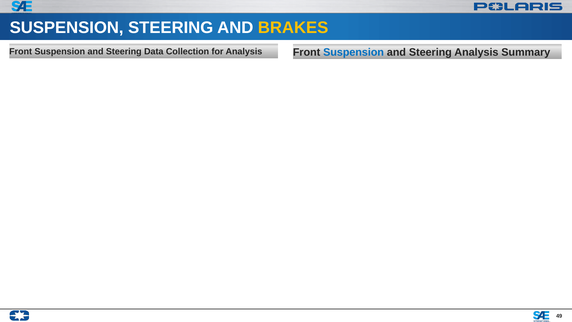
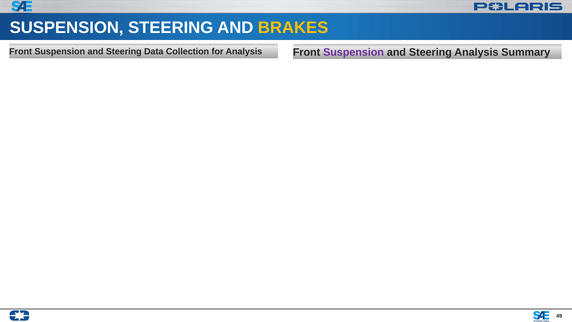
Suspension colour: blue -> purple (354, 52)
